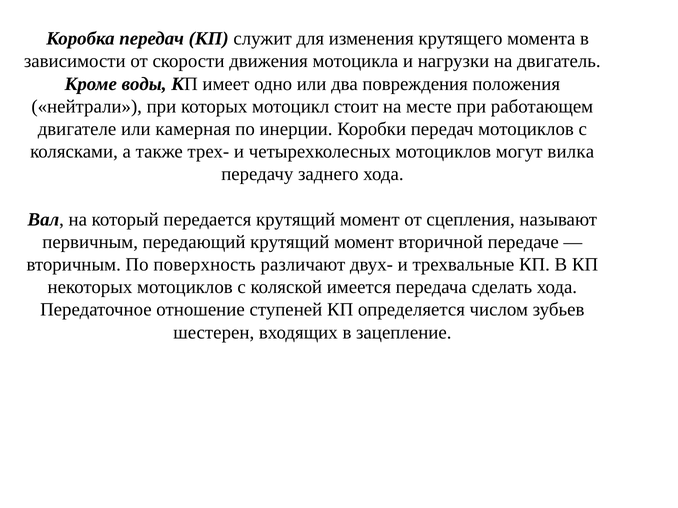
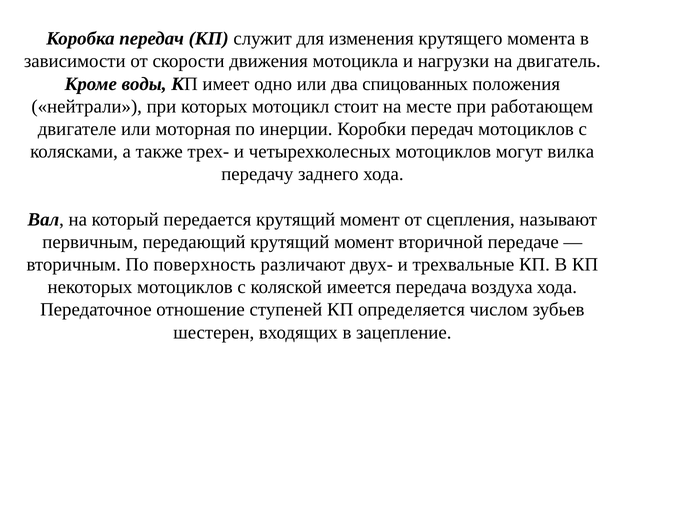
повреждения: повреждения -> спицованных (415, 84)
камерная: камерная -> моторная (193, 129)
сделать: сделать -> воздуха (502, 287)
